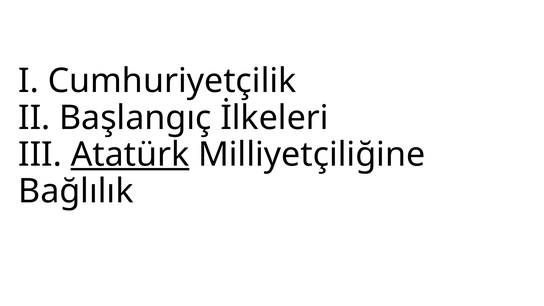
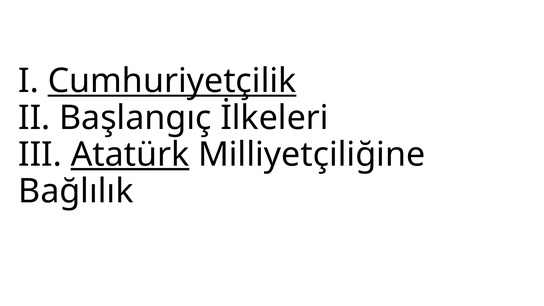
Cumhuriyetçilik underline: none -> present (172, 81)
